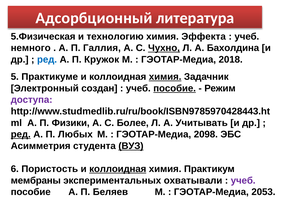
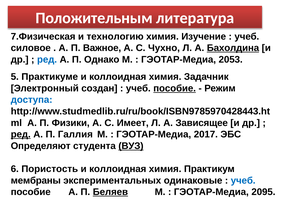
Адсорбционный: Адсорбционный -> Положительным (94, 18)
5.Физическая: 5.Физическая -> 7.Физическая (43, 36)
Эффекта: Эффекта -> Изучение (204, 36)
немного: немного -> силовое (31, 48)
Галлия: Галлия -> Важное (102, 48)
Чухно underline: present -> none (164, 48)
Бахолдина underline: none -> present (233, 48)
Кружок: Кружок -> Однако (102, 59)
2018: 2018 -> 2053 (231, 59)
химия underline: present -> none (165, 77)
доступа colour: purple -> blue (32, 100)
Более: Более -> Имеет (133, 123)
Учитывать: Учитывать -> Зависящее (202, 123)
Любых: Любых -> Галлия (75, 134)
2098: 2098 -> 2017 (206, 134)
Асимметрия: Асимметрия -> Определяют (41, 146)
коллоидная underline: present -> none (118, 169)
охватывали: охватывали -> одинаковые (193, 180)
учеб colour: purple -> blue (243, 180)
Беляев underline: none -> present (110, 192)
2053: 2053 -> 2095 (263, 192)
